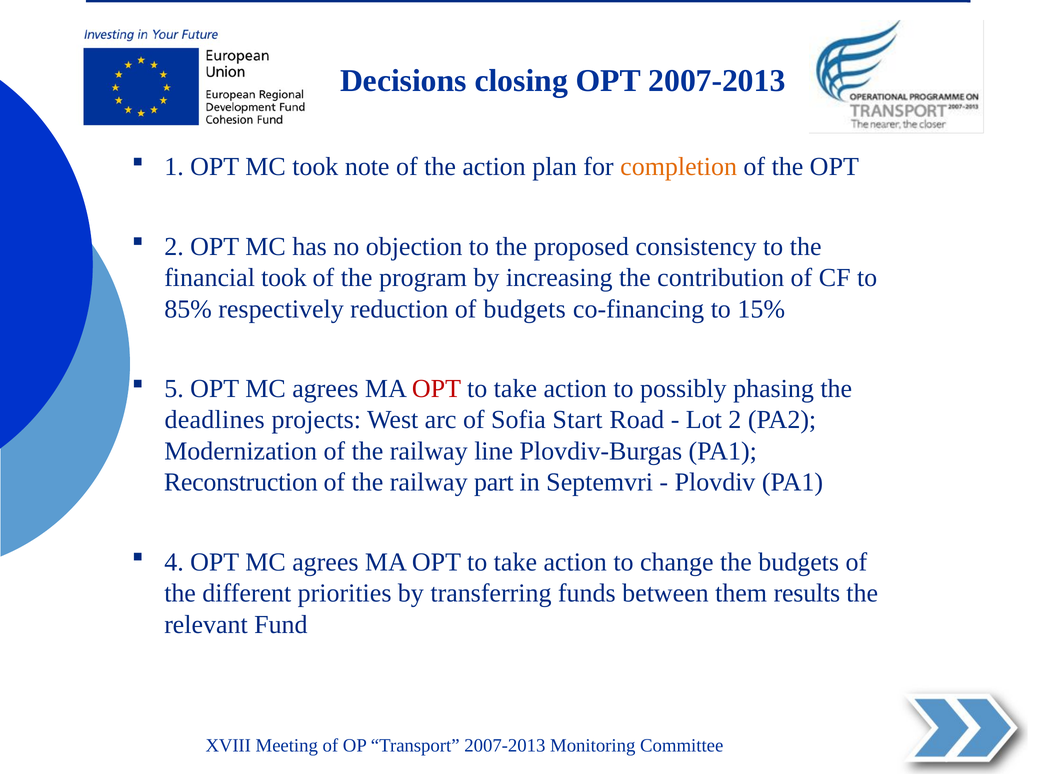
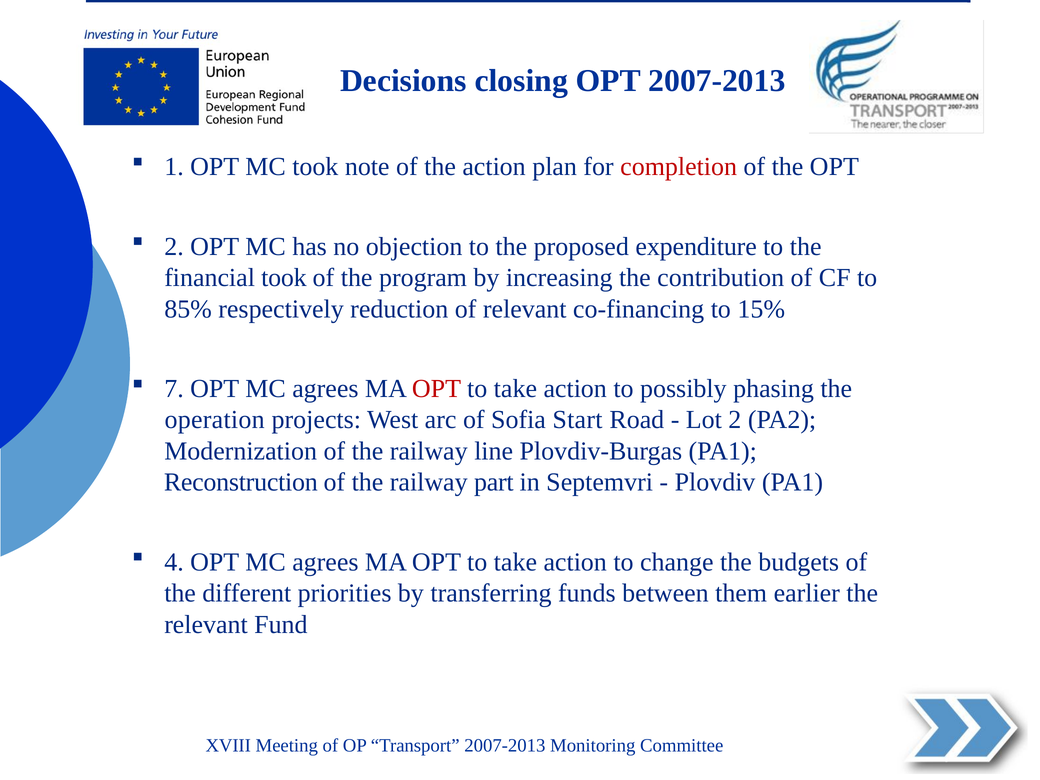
completion colour: orange -> red (679, 167)
consistency: consistency -> expenditure (696, 247)
of budgets: budgets -> relevant (525, 309)
5: 5 -> 7 (174, 389)
deadlines: deadlines -> operation (215, 420)
results: results -> earlier (807, 593)
